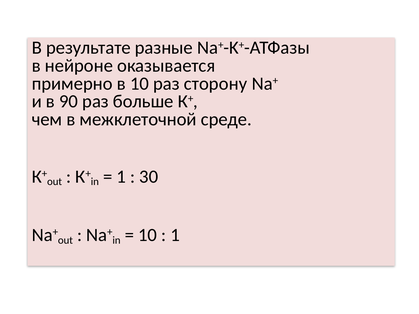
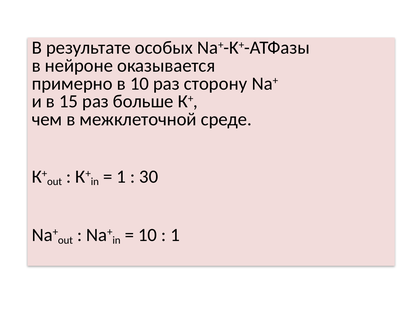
разные: разные -> особых (164, 48)
90: 90 -> 15 (69, 102)
